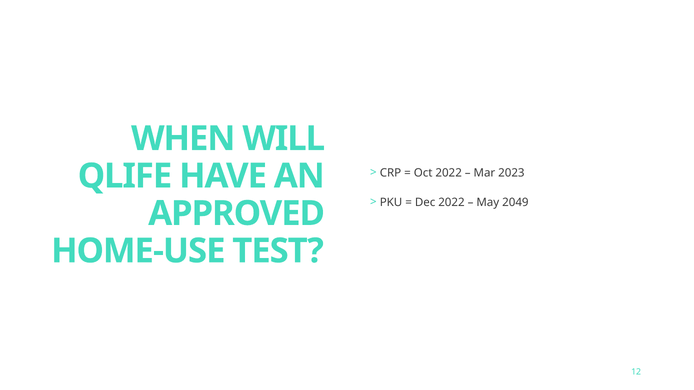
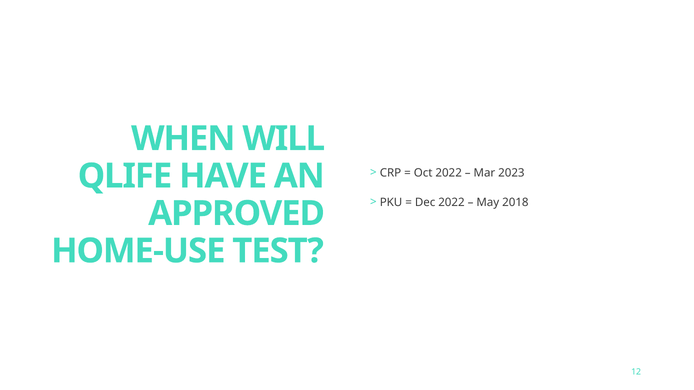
2049: 2049 -> 2018 (515, 202)
